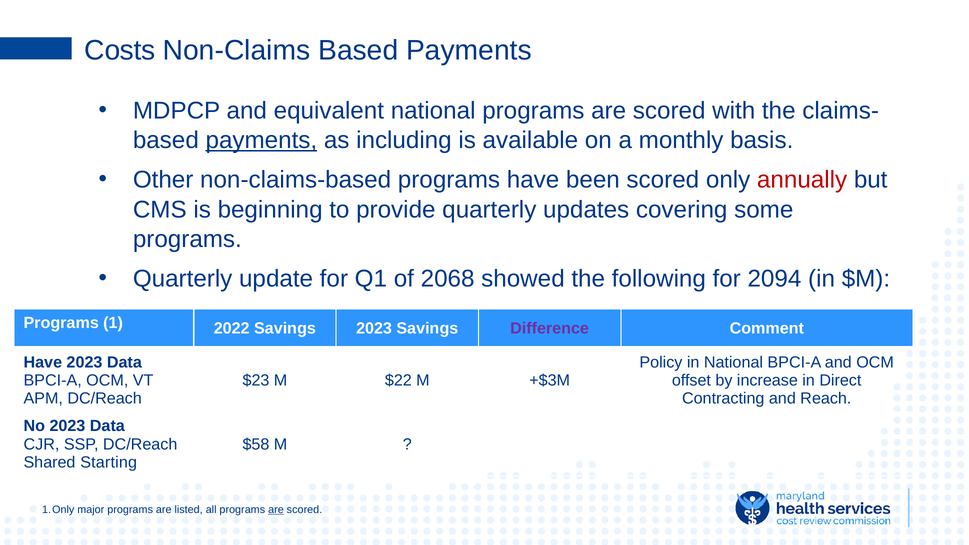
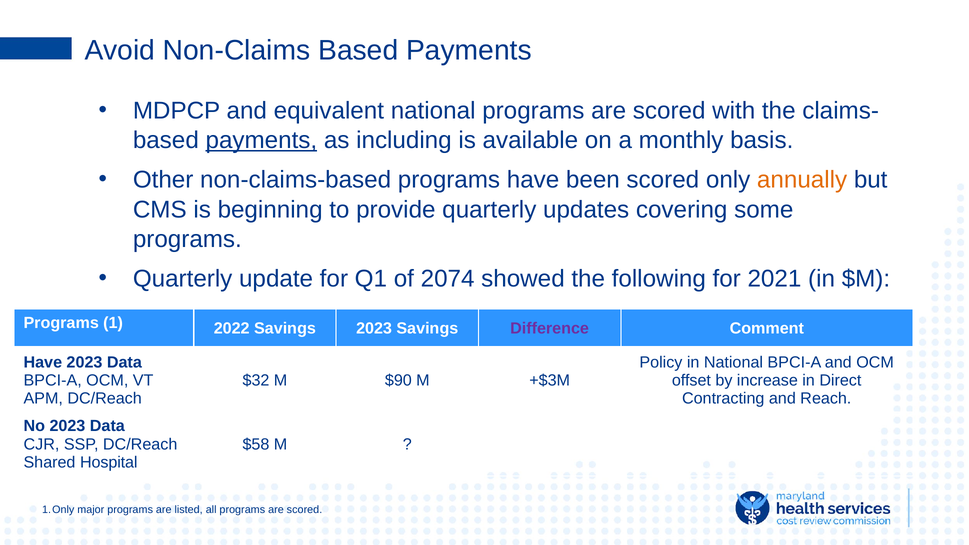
Costs: Costs -> Avoid (120, 50)
annually colour: red -> orange (802, 180)
2068: 2068 -> 2074 (448, 279)
2094: 2094 -> 2021 (774, 279)
$23: $23 -> $32 (256, 380)
$22: $22 -> $90 (398, 380)
Starting: Starting -> Hospital (109, 462)
are underline: present -> none (276, 510)
